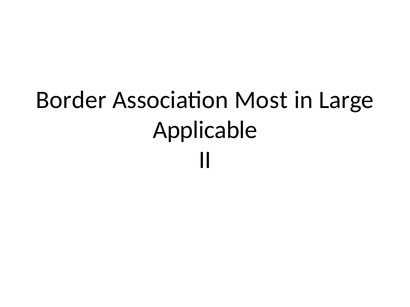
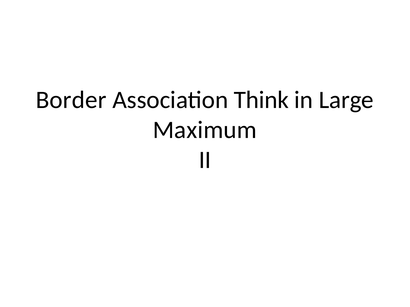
Most: Most -> Think (261, 100)
Applicable: Applicable -> Maximum (205, 130)
